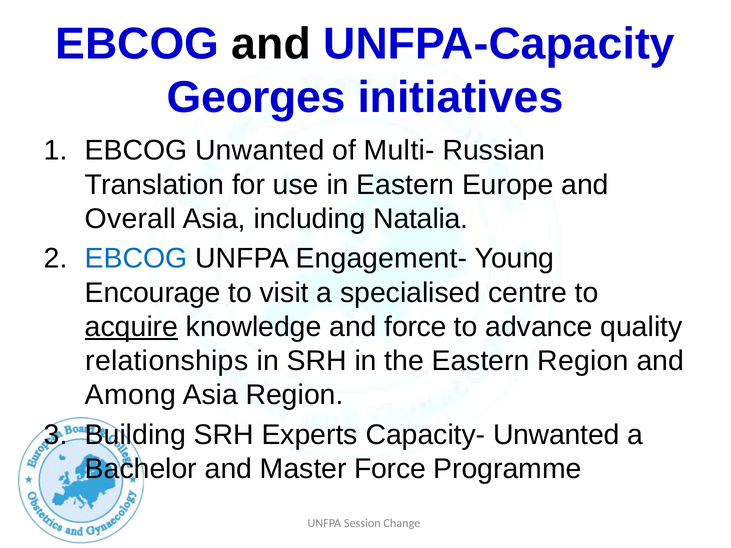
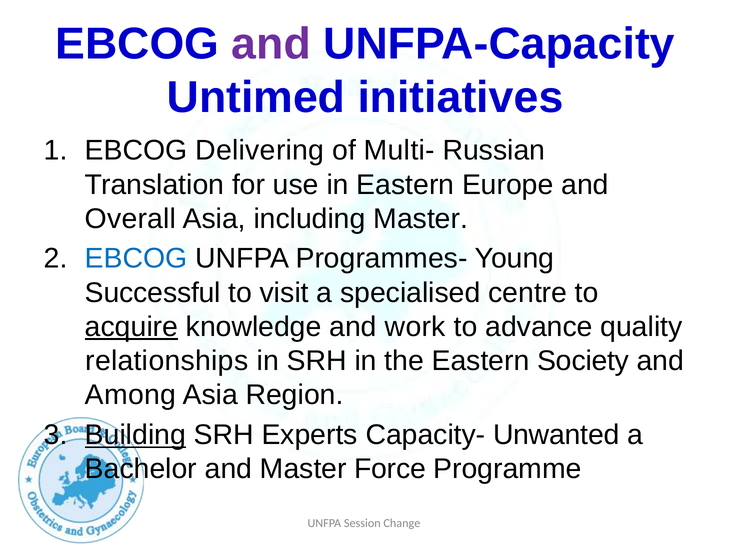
and colour: black -> purple (271, 44)
Georges: Georges -> Untimed (256, 98)
EBCOG Unwanted: Unwanted -> Delivering (260, 151)
including Natalia: Natalia -> Master (421, 219)
Engagement-: Engagement- -> Programmes- (382, 259)
Encourage: Encourage -> Successful (153, 293)
and force: force -> work (415, 327)
Eastern Region: Region -> Society (583, 361)
Building underline: none -> present (135, 435)
